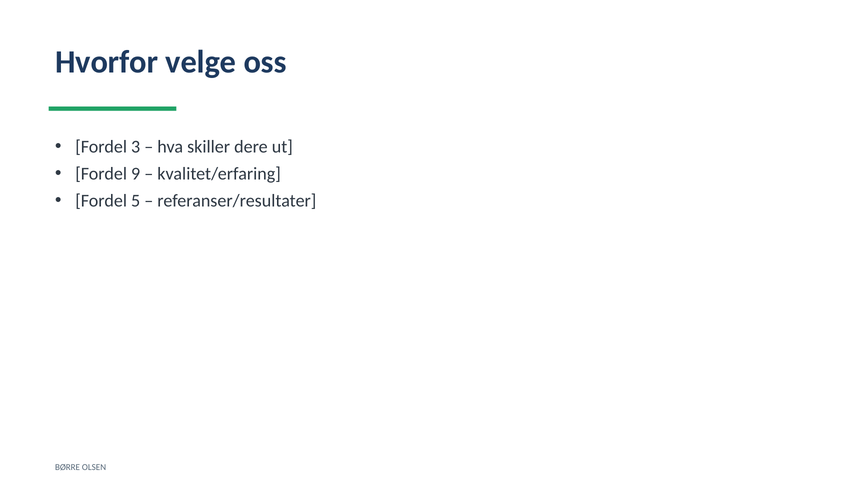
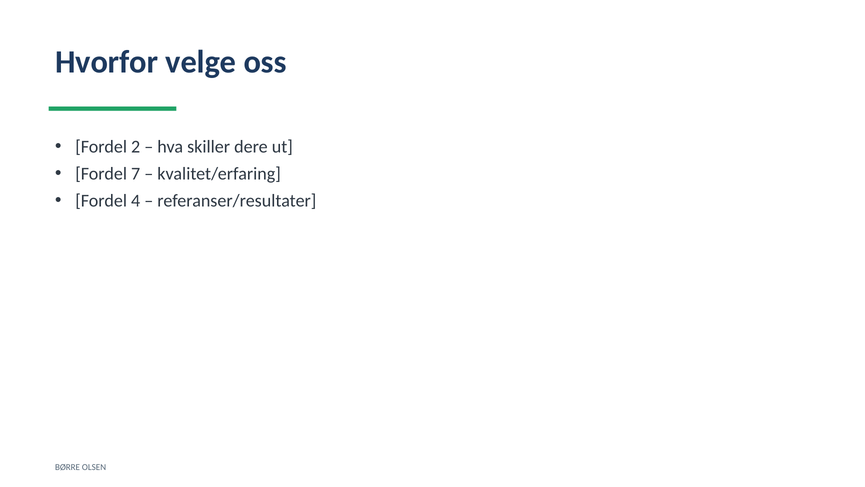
3: 3 -> 2 (136, 147)
9: 9 -> 7 (136, 174)
5: 5 -> 4 (136, 201)
